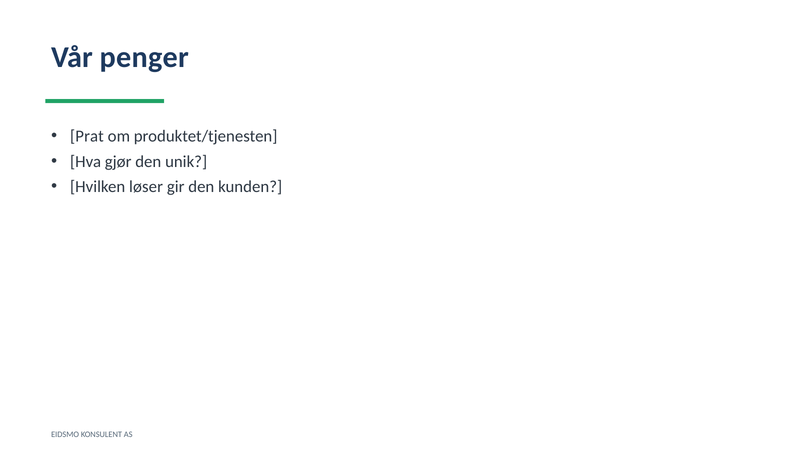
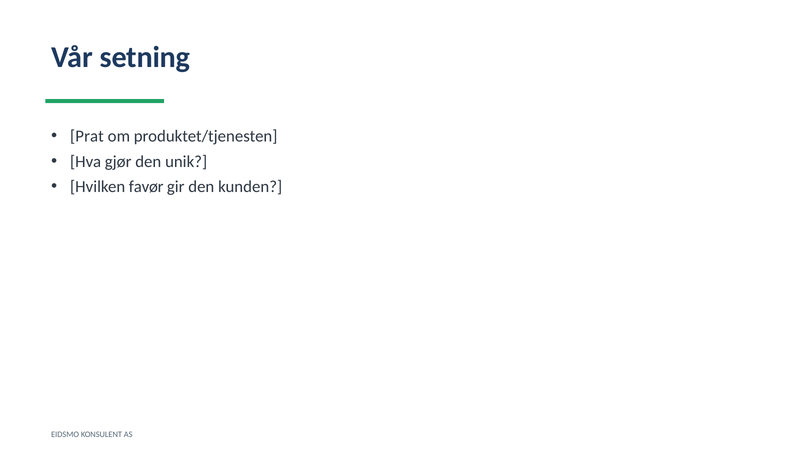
penger: penger -> setning (145, 57)
løser: løser -> favør (146, 187)
